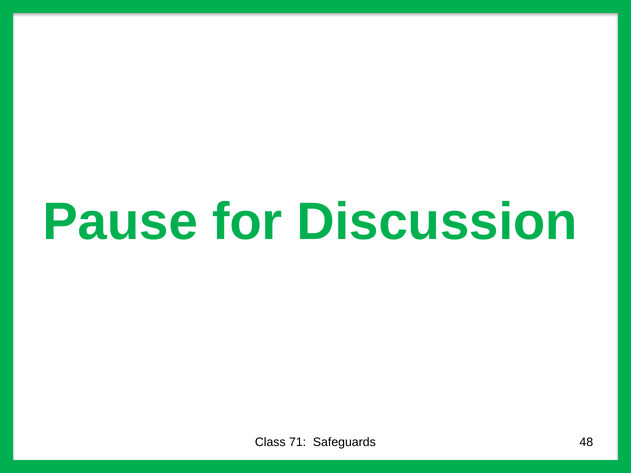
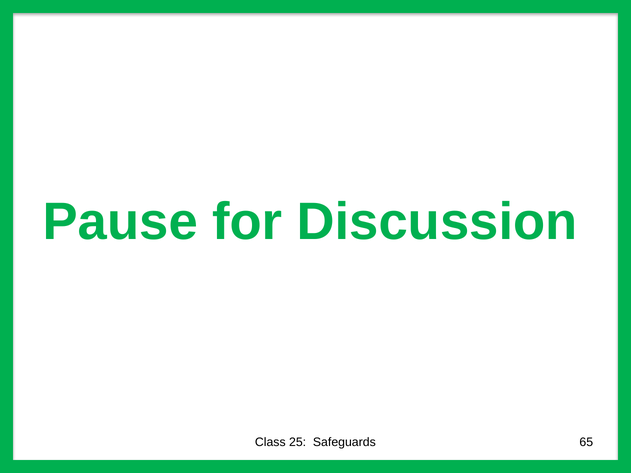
71: 71 -> 25 (298, 442)
48: 48 -> 65 (586, 442)
